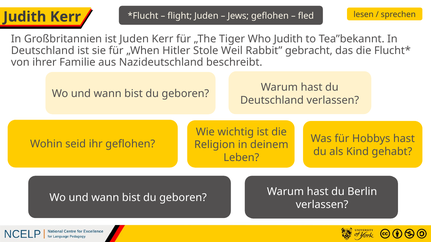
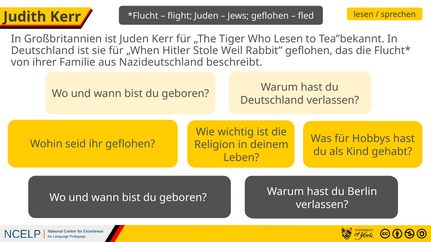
Who Judith: Judith -> Lesen (288, 39)
Rabbit gebracht: gebracht -> geflohen (309, 51)
